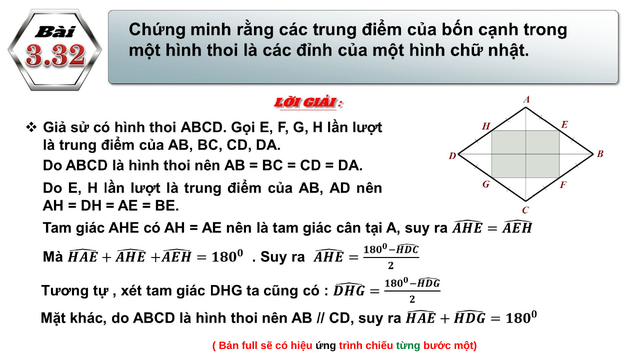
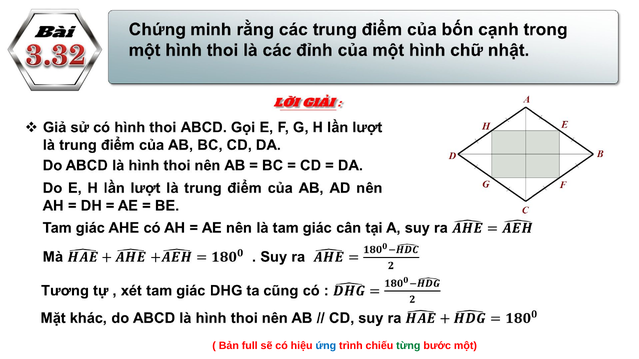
ứng colour: black -> blue (326, 346)
